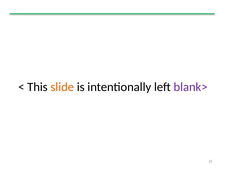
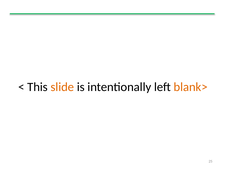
blank> colour: purple -> orange (191, 87)
